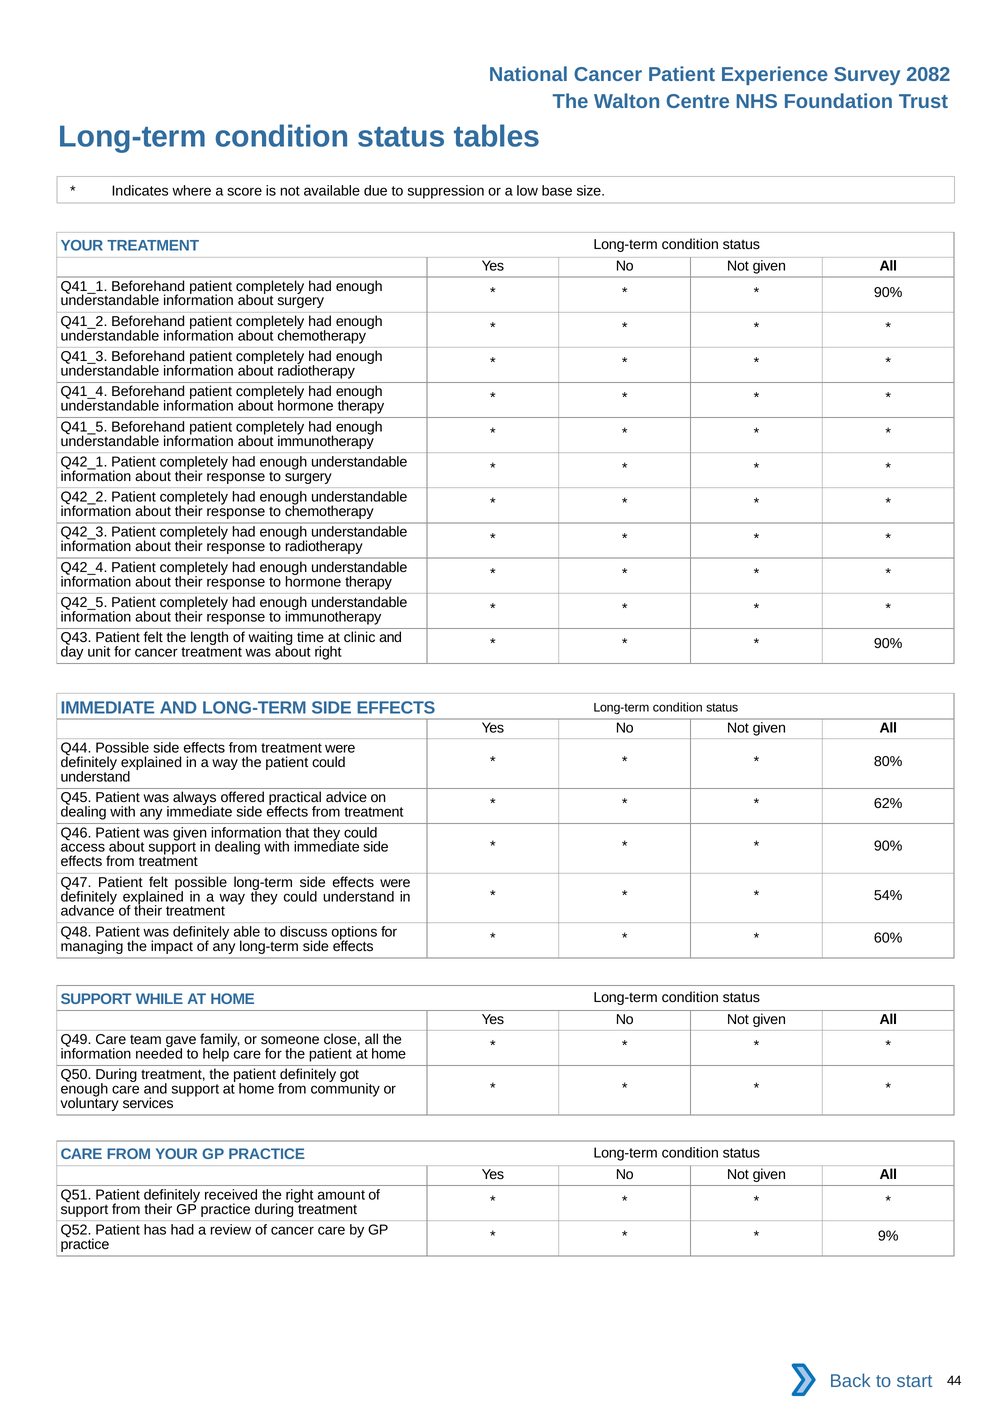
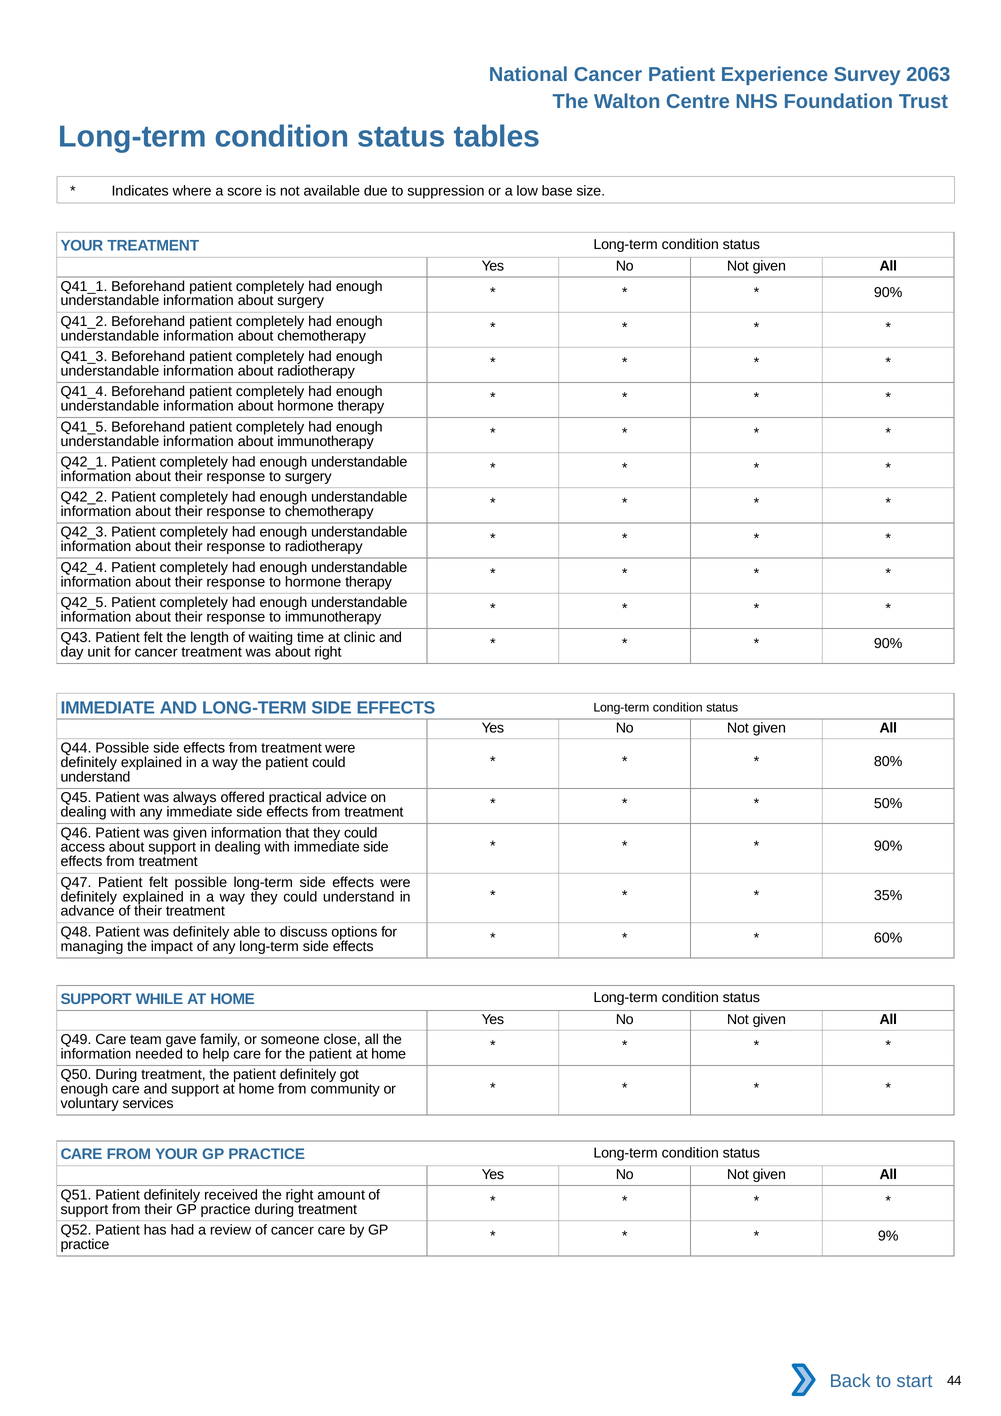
2082: 2082 -> 2063 (928, 75)
62%: 62% -> 50% (888, 804)
54%: 54% -> 35% (888, 896)
